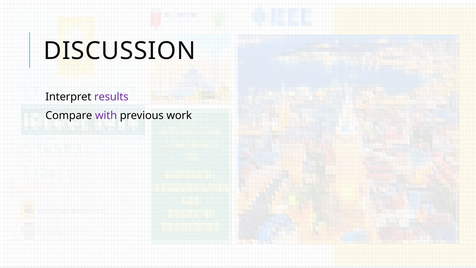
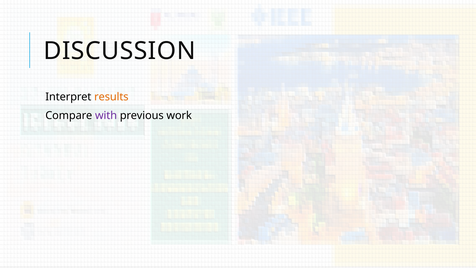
results colour: purple -> orange (111, 97)
